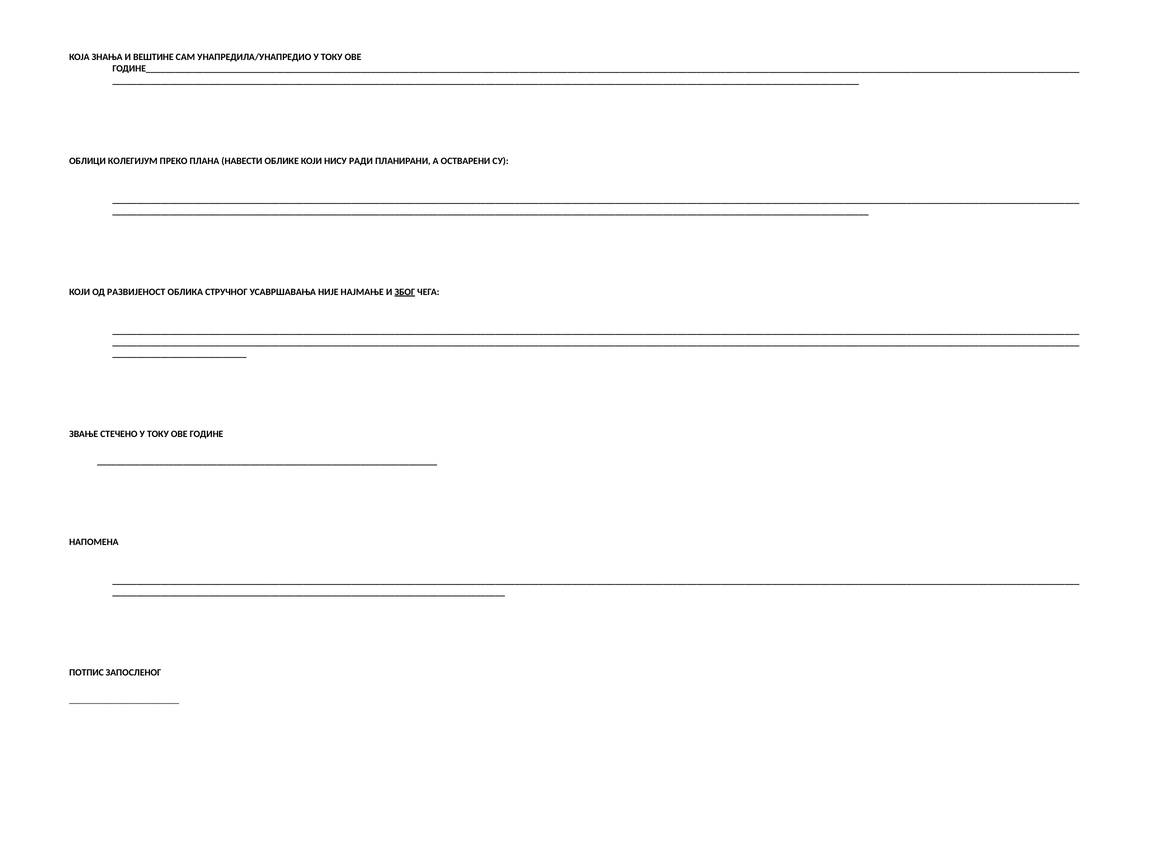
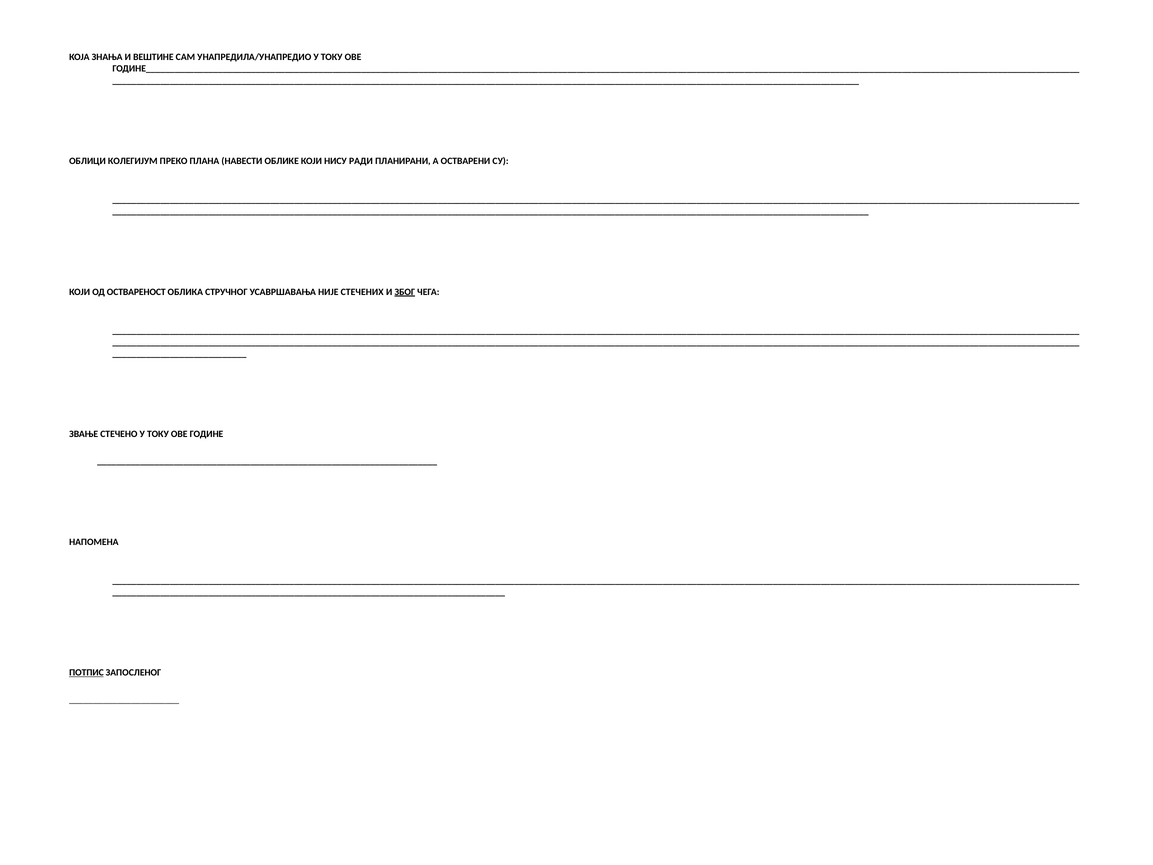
РАЗВИЈЕНОСТ: РАЗВИЈЕНОСТ -> ОСТВАРЕНОСТ (136, 292)
НАЈМАЊЕ: НАЈМАЊЕ -> СТЕЧЕНИХ (362, 292)
ПОТПИС underline: none -> present (86, 672)
